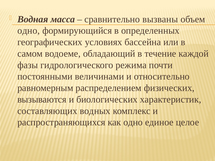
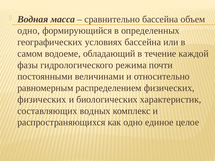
сравнительно вызваны: вызваны -> бассейна (160, 19)
вызываются: вызываются -> физических (42, 100)
